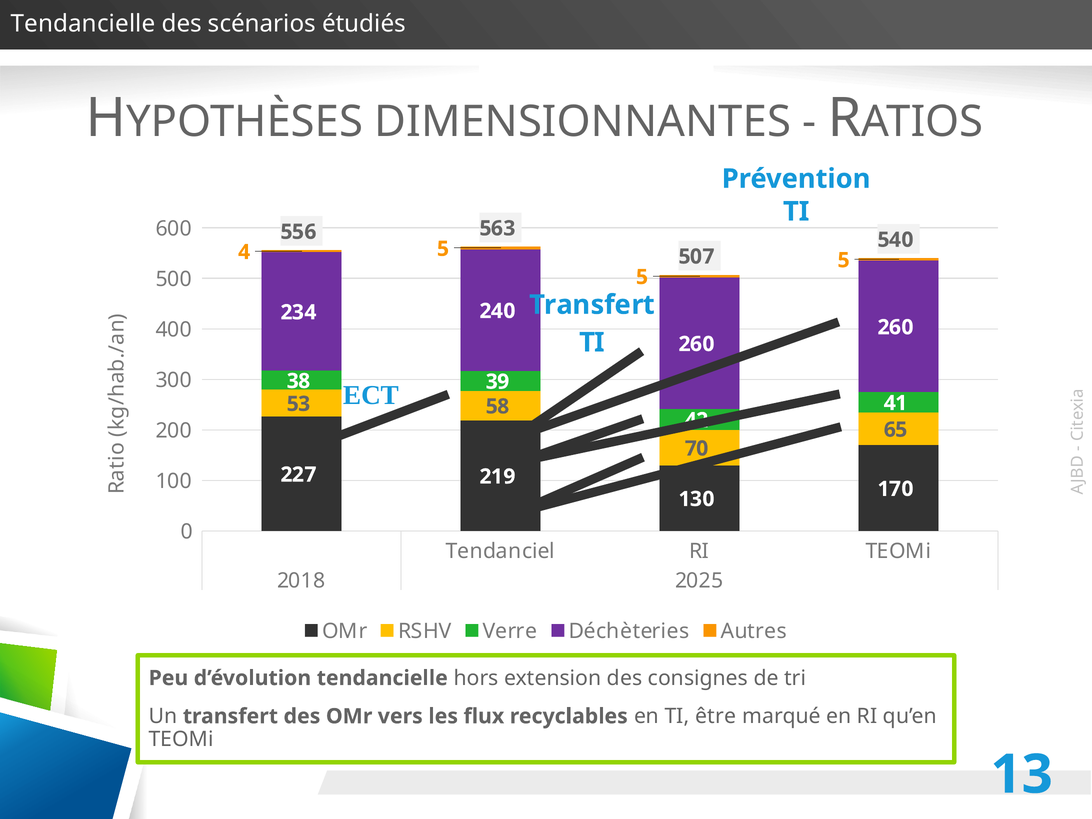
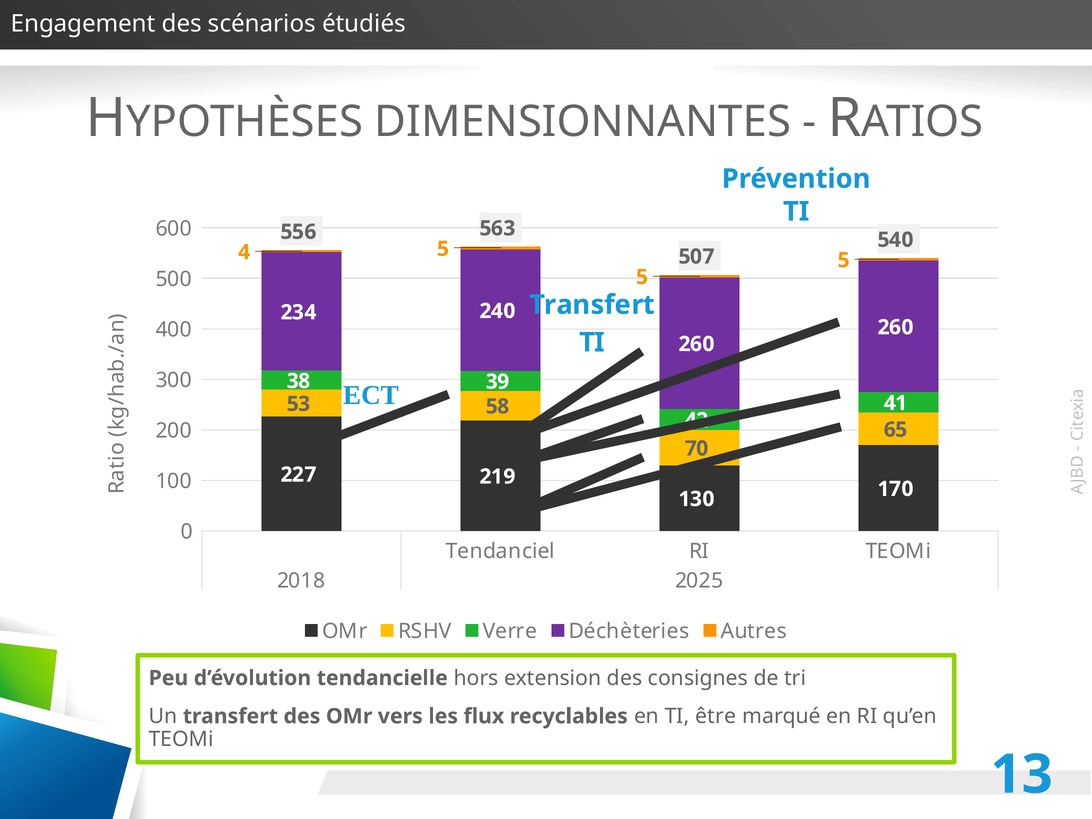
Tendancielle: Tendancielle -> Engagement (83, 24)
